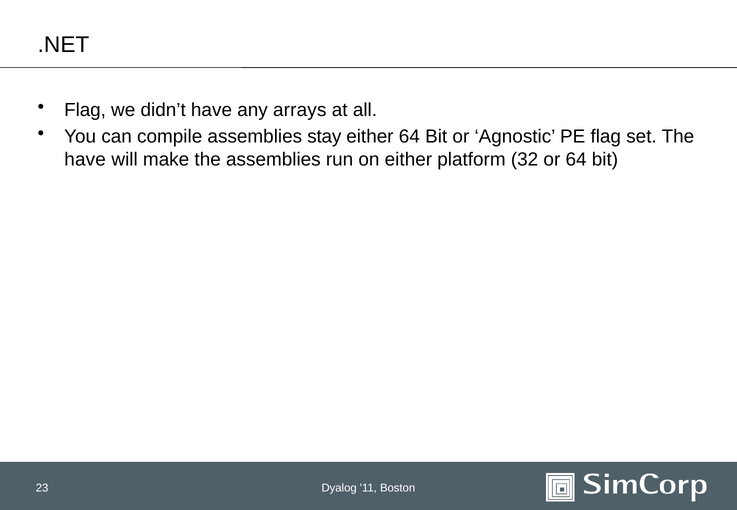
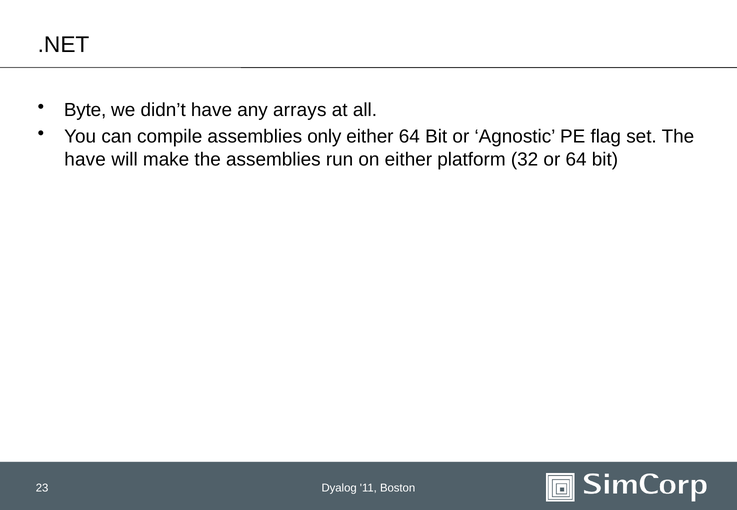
Flag: Flag -> Byte (85, 110)
stay: stay -> only (324, 137)
